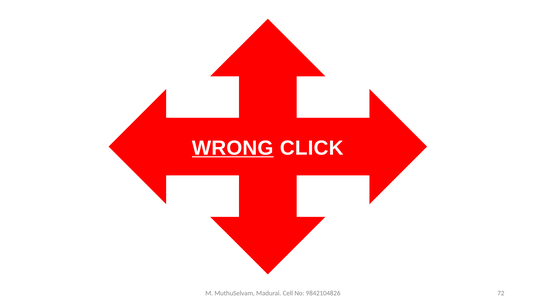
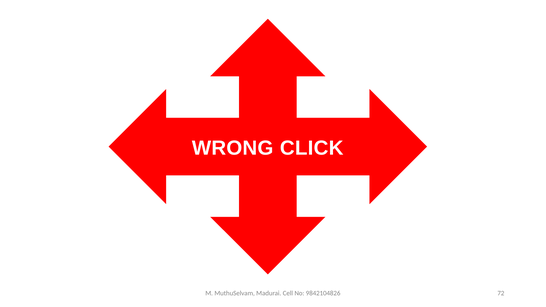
WRONG underline: present -> none (233, 148)
